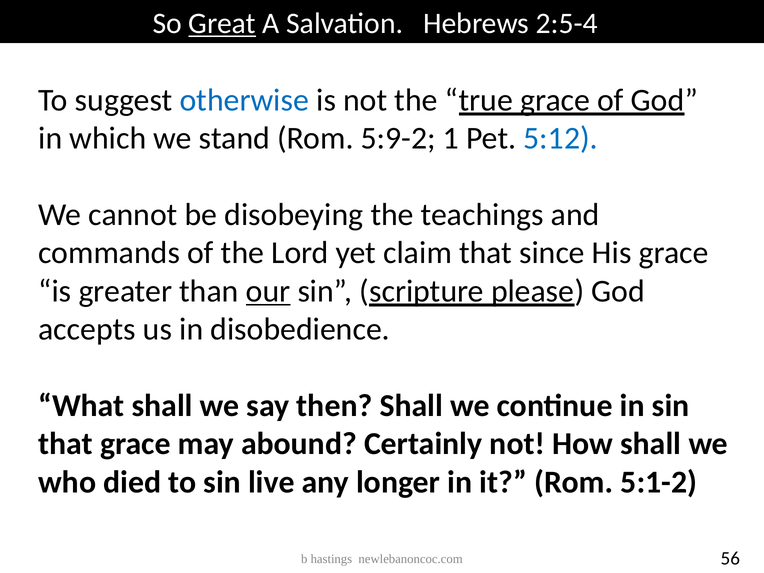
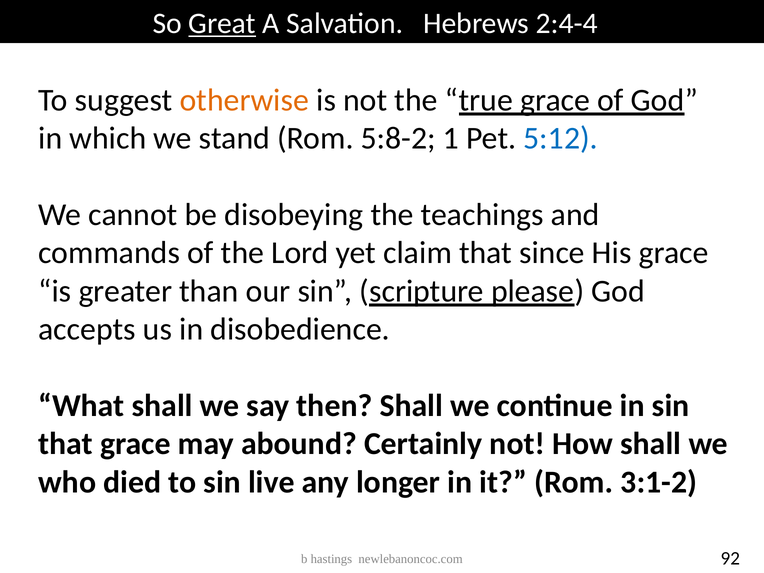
2:5-4: 2:5-4 -> 2:4-4 (567, 24)
otherwise colour: blue -> orange (244, 100)
5:9-2: 5:9-2 -> 5:8-2 (398, 138)
our underline: present -> none (268, 291)
5:1-2: 5:1-2 -> 3:1-2 (659, 482)
56: 56 -> 92 (730, 558)
